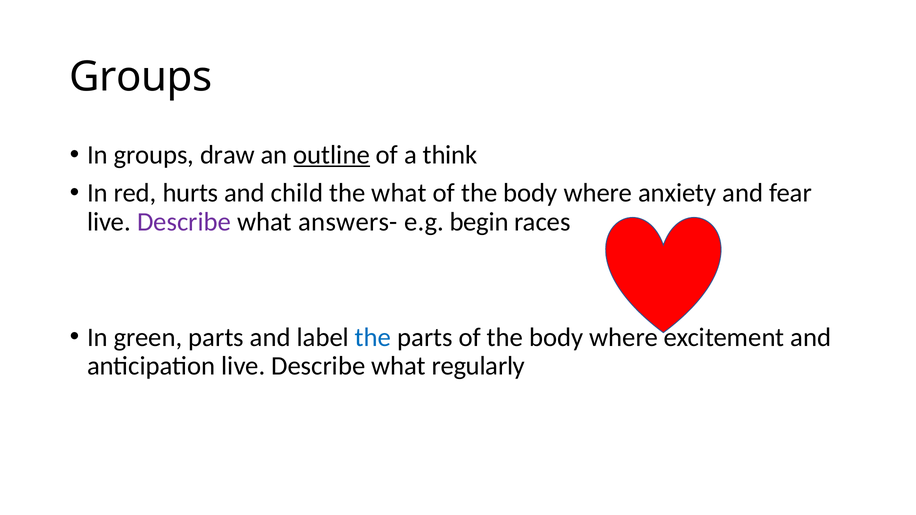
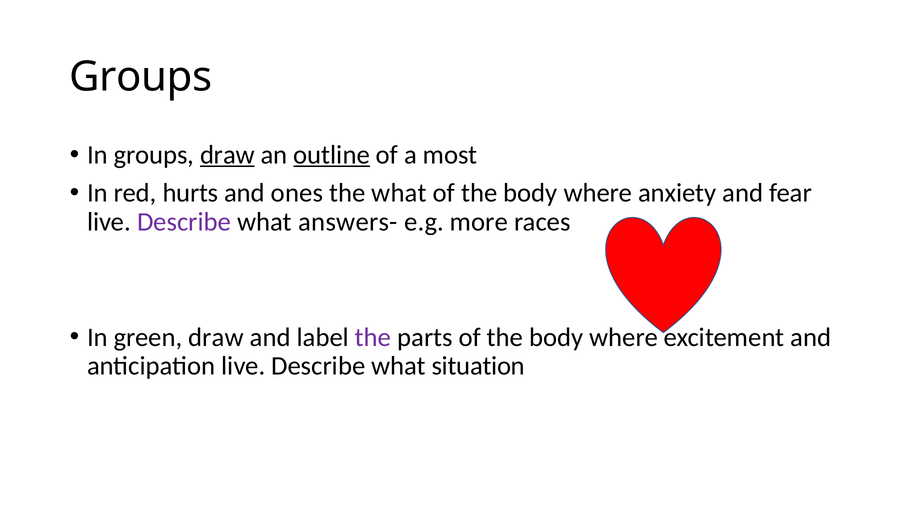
draw underline: none -> present (227, 155)
think: think -> most (450, 155)
child: child -> ones (297, 193)
begin: begin -> more (479, 222)
green parts: parts -> draw (216, 337)
the colour: blue -> purple (373, 337)
regularly: regularly -> situation (478, 366)
